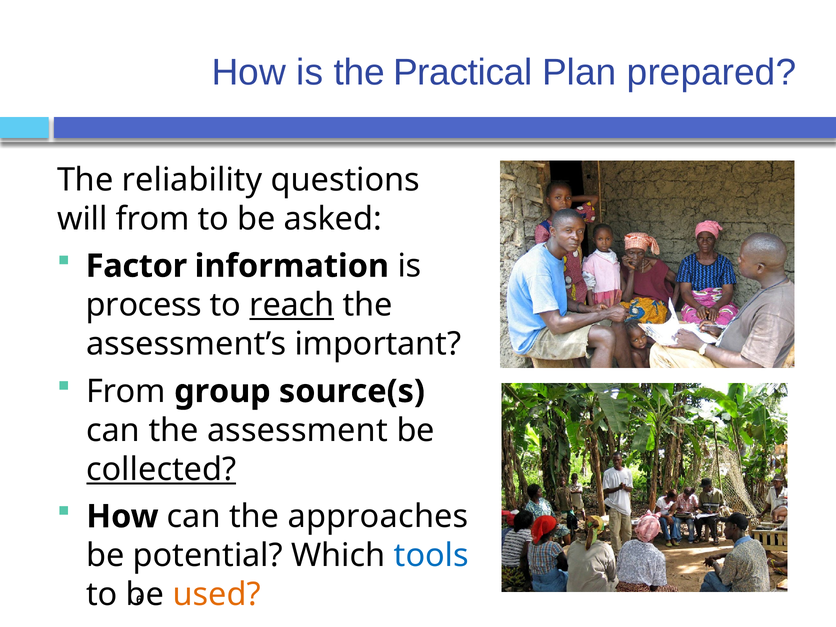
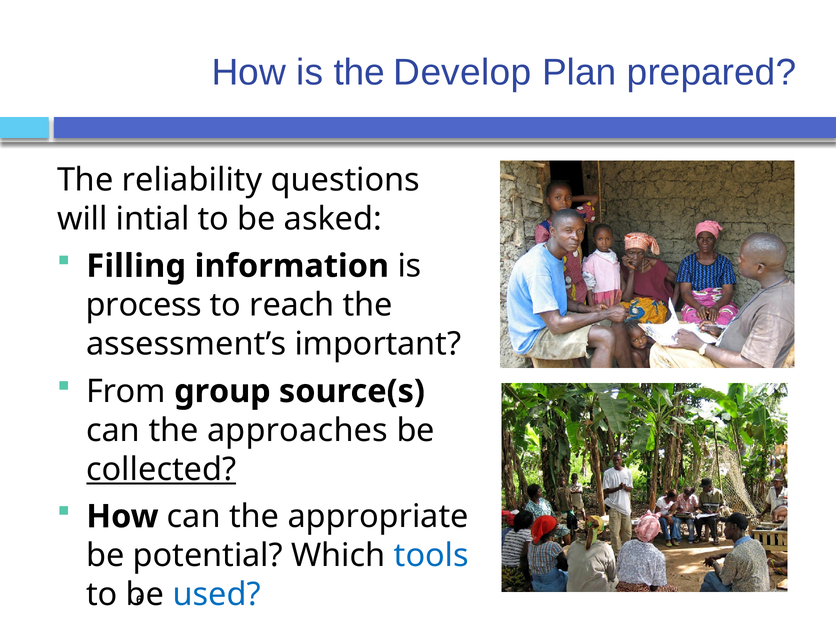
Practical: Practical -> Develop (462, 72)
will from: from -> intial (153, 219)
Factor: Factor -> Filling (136, 266)
reach underline: present -> none (292, 305)
assessment: assessment -> approaches (297, 430)
approaches: approaches -> appropriate (378, 517)
used colour: orange -> blue (217, 595)
